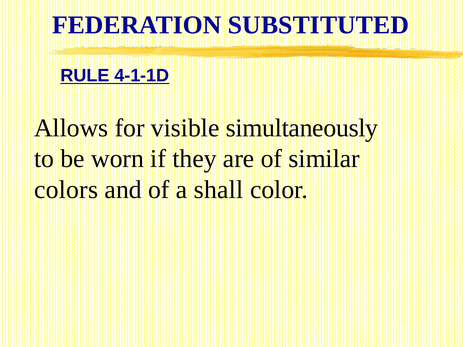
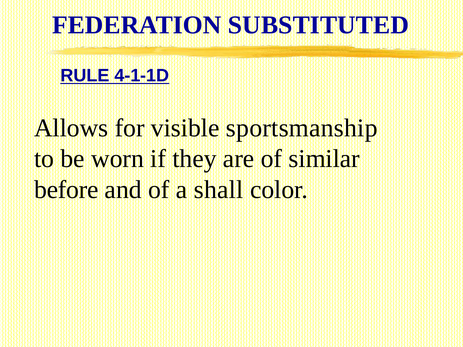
simultaneously: simultaneously -> sportsmanship (302, 128)
colors: colors -> before (66, 190)
